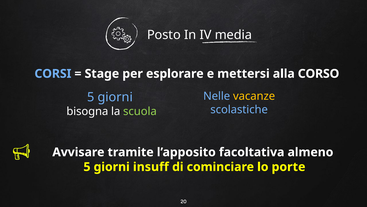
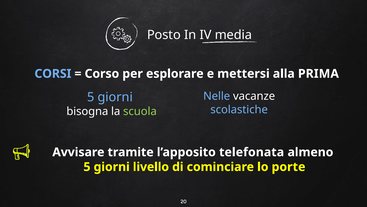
Stage: Stage -> Corso (102, 74)
CORSO: CORSO -> PRIMA (318, 74)
vacanze colour: yellow -> white (254, 96)
facoltativa: facoltativa -> telefonata (252, 152)
insuff: insuff -> livello (151, 166)
